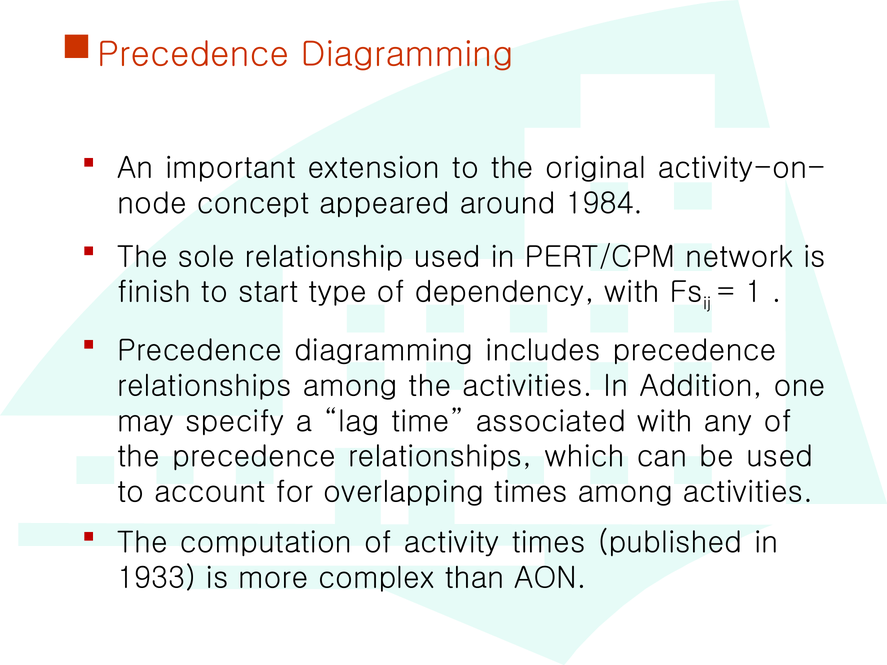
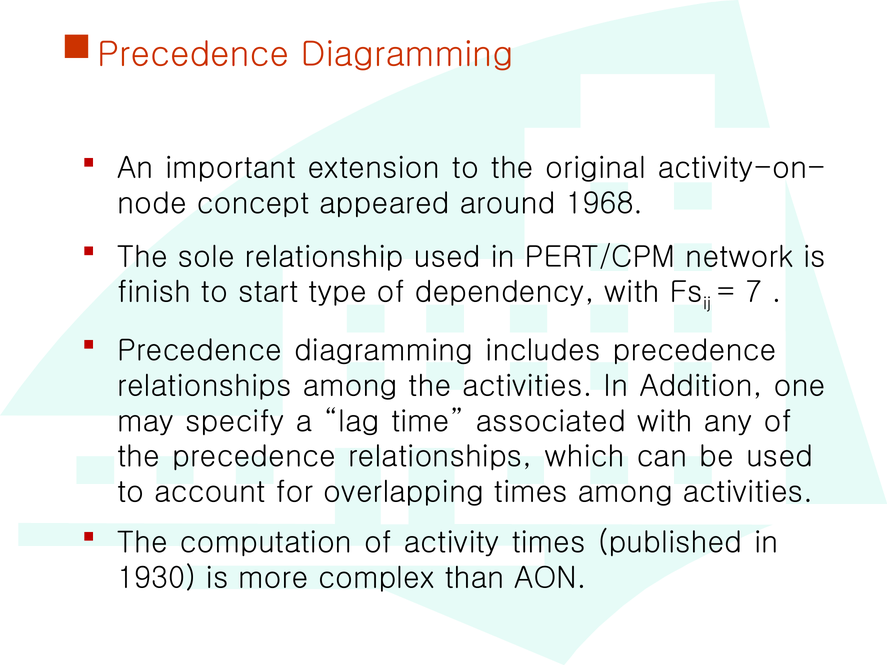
1984: 1984 -> 1968 (604, 204)
1: 1 -> 7 (754, 292)
1933: 1933 -> 1930 (157, 578)
